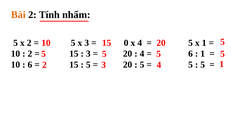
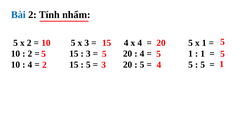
Bài colour: orange -> blue (18, 15)
0: 0 -> 4 (126, 43)
6: 6 -> 1 (190, 54)
6: 6 -> 4 (30, 65)
